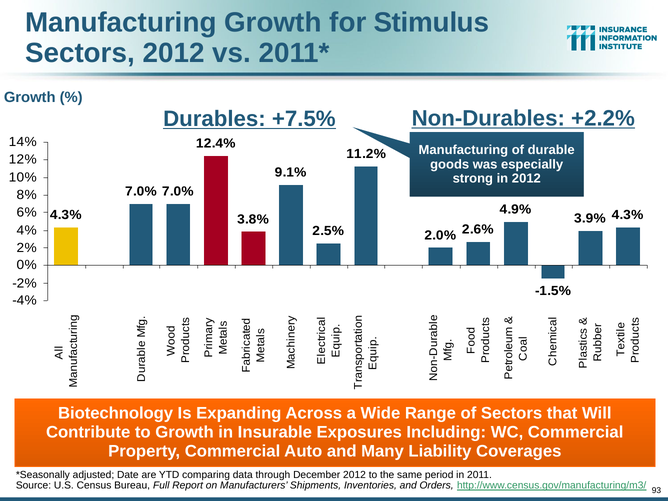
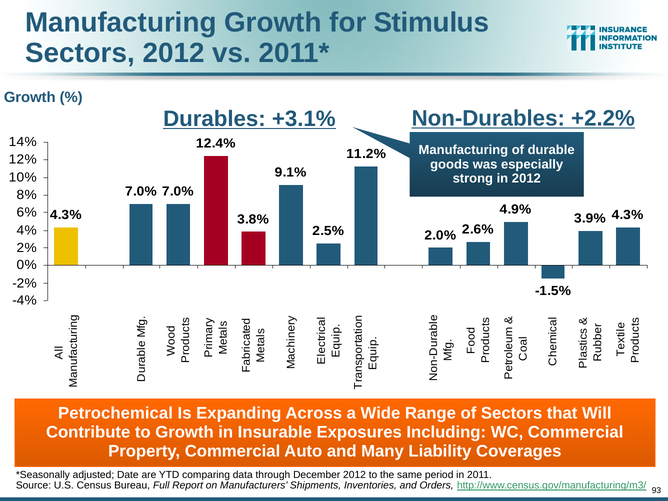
+7.5%: +7.5% -> +3.1% (304, 119)
Biotechnology: Biotechnology -> Petrochemical (116, 413)
